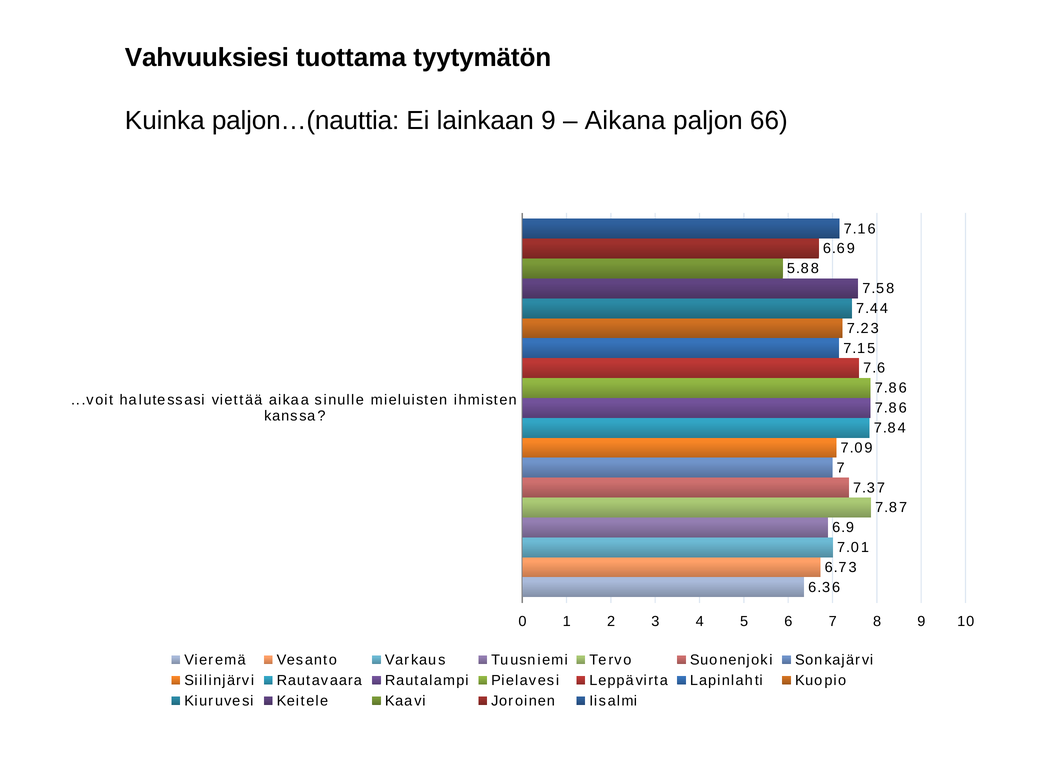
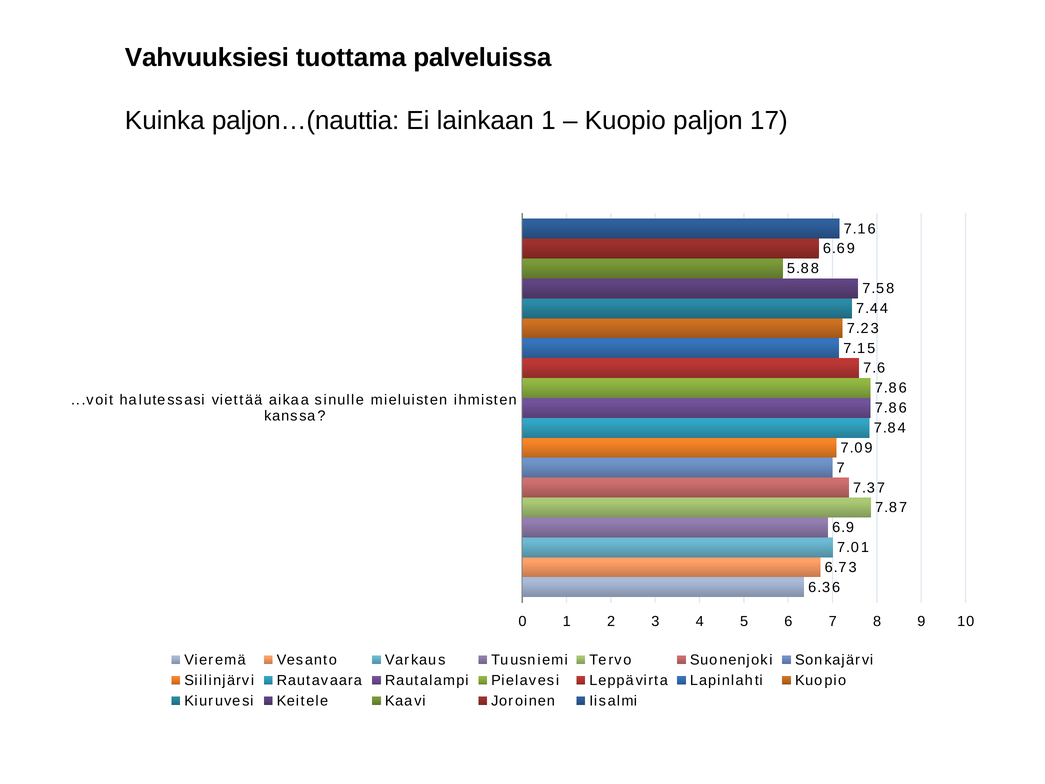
tyytymätön: tyytymätön -> palveluissa (482, 58)
lainkaan 9: 9 -> 1 (549, 120)
Aikana: Aikana -> Kuopio (625, 120)
66: 66 -> 17 (769, 120)
